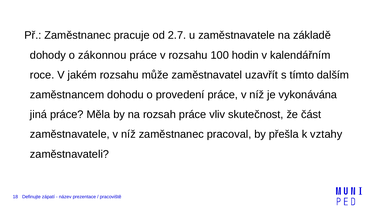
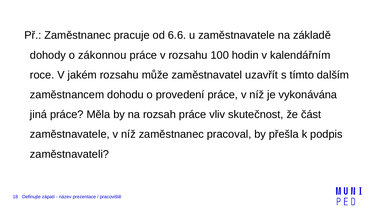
2.7: 2.7 -> 6.6 (177, 35)
vztahy: vztahy -> podpis (326, 134)
